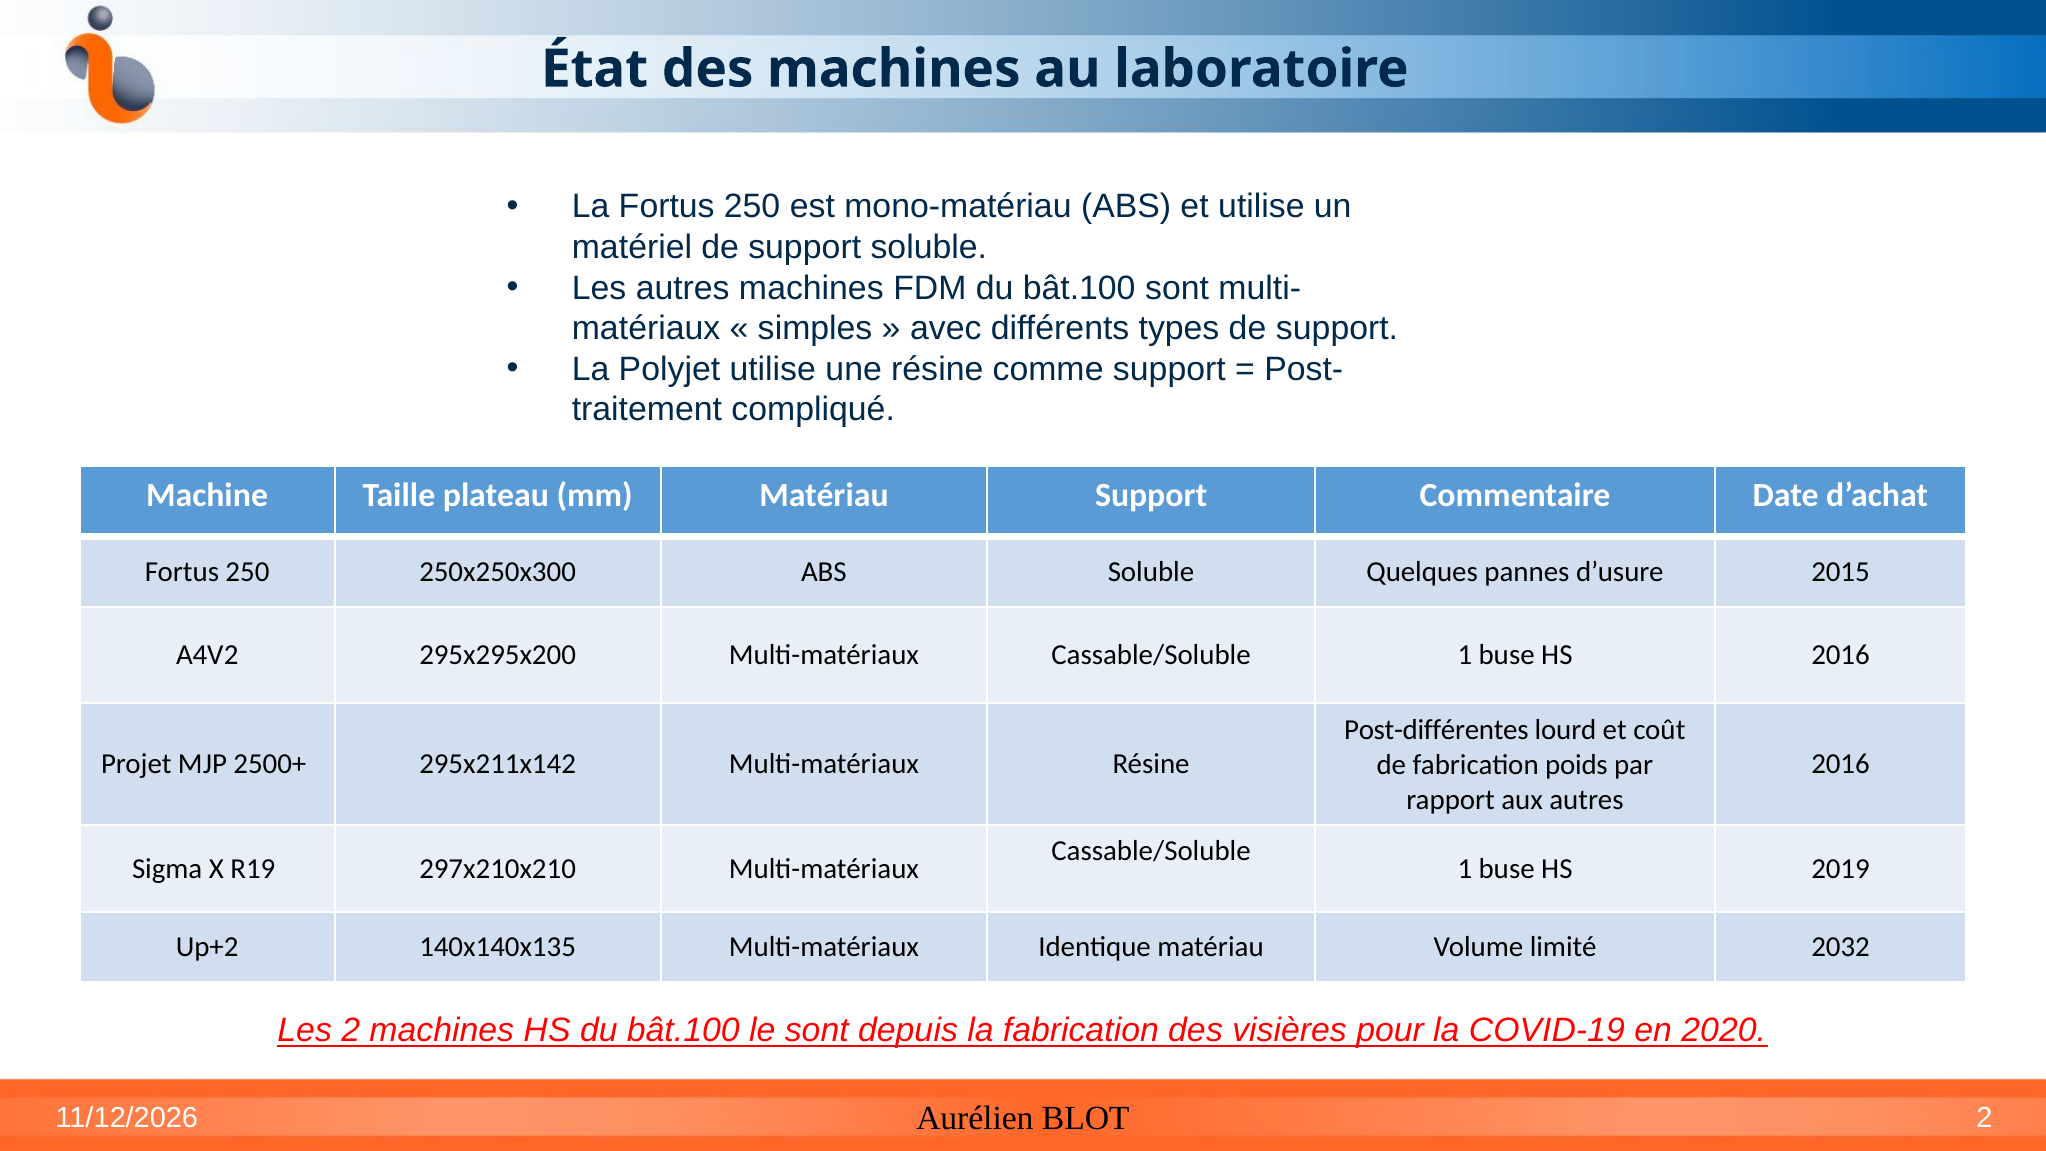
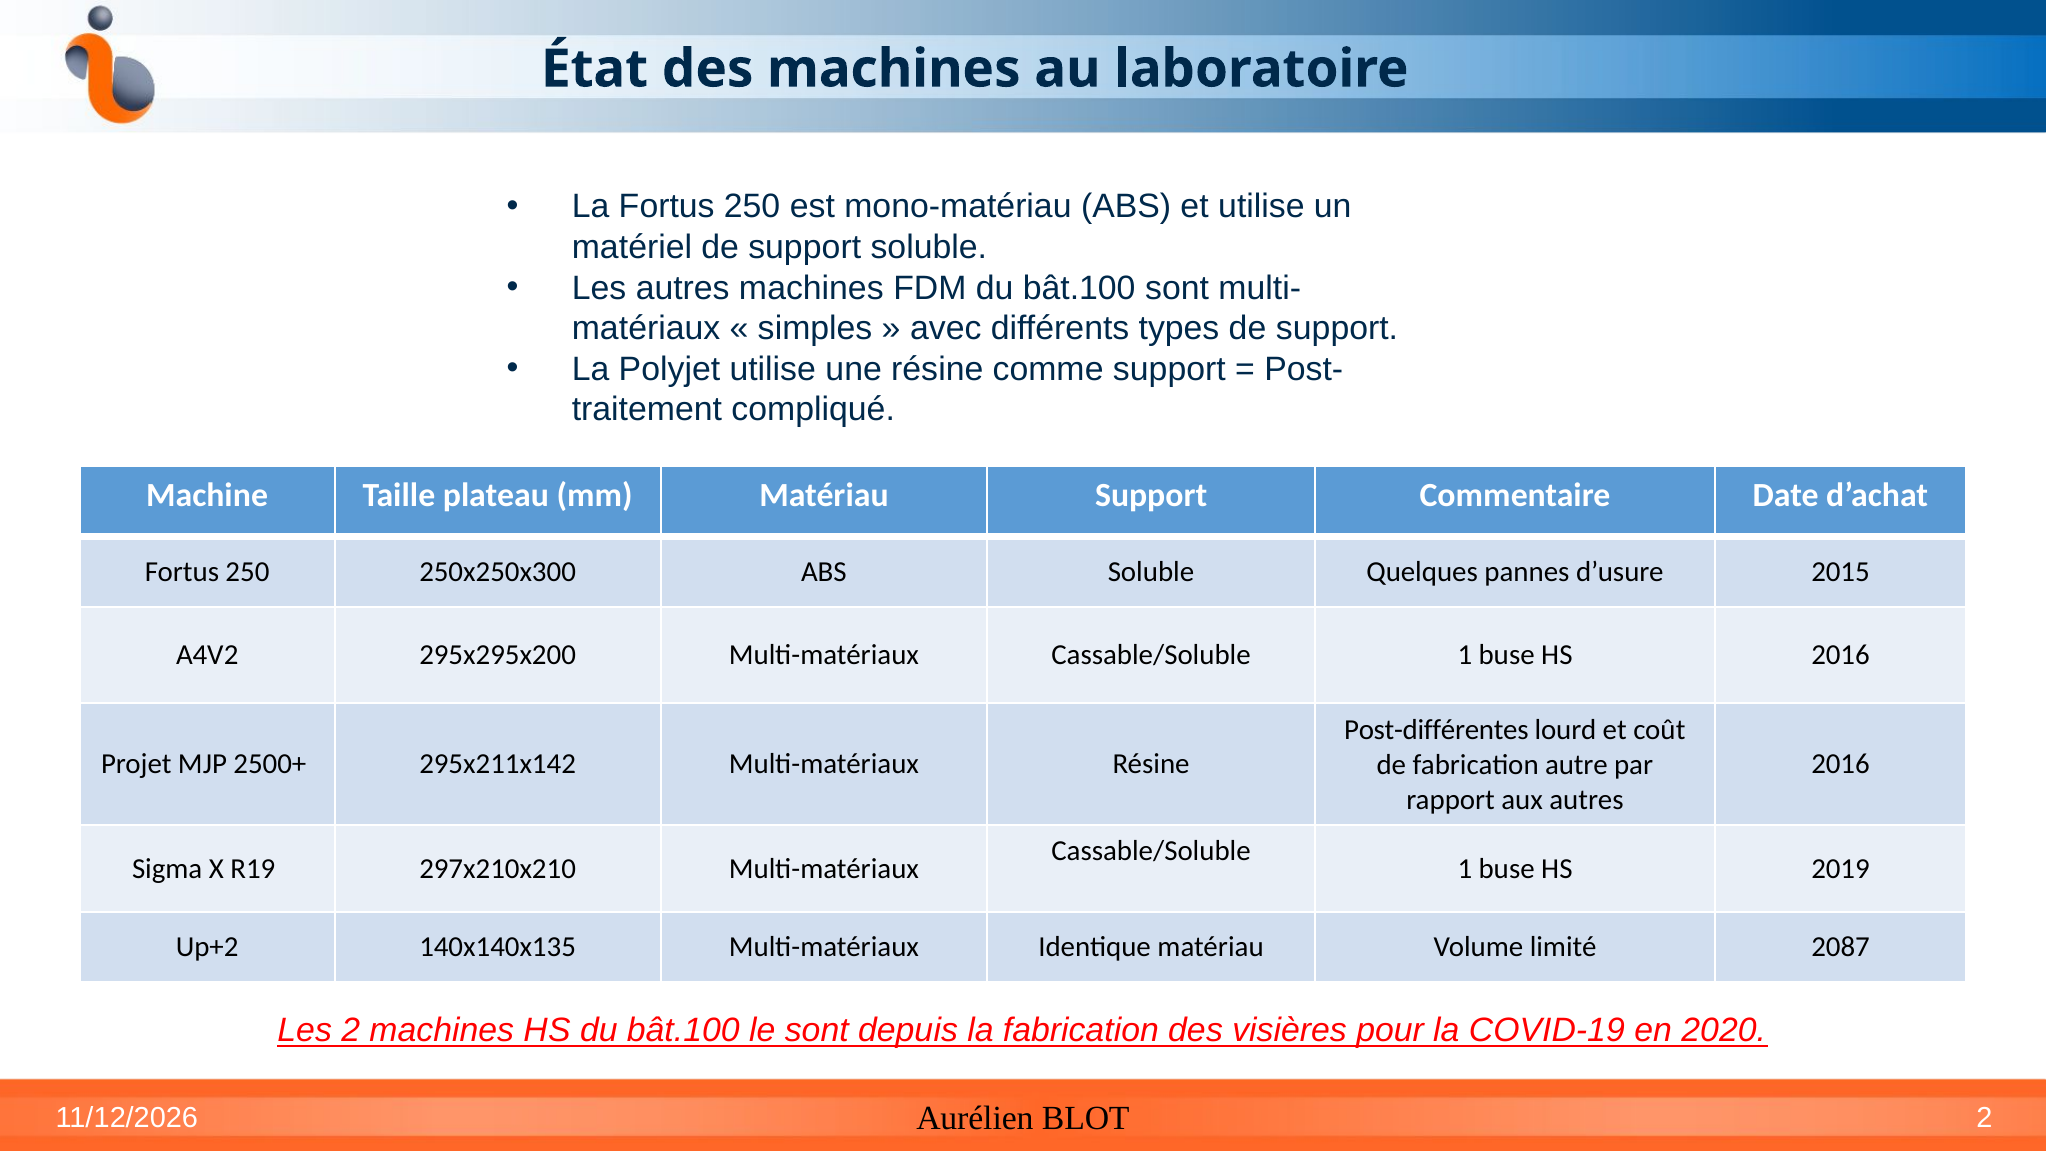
poids: poids -> autre (1576, 765)
2032: 2032 -> 2087 (1841, 947)
